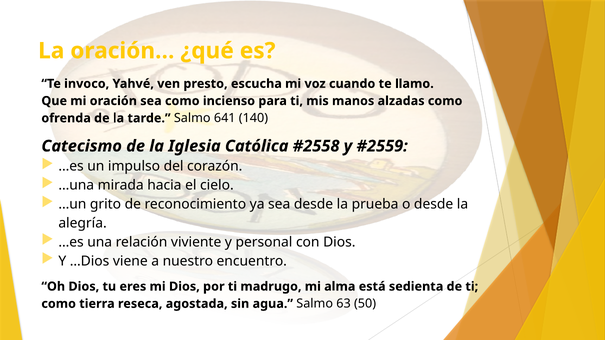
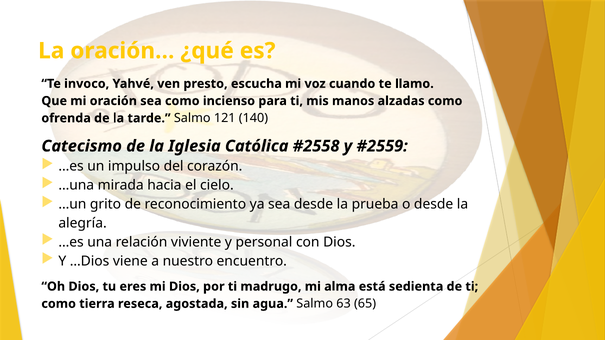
641: 641 -> 121 (225, 118)
50: 50 -> 65 (365, 304)
